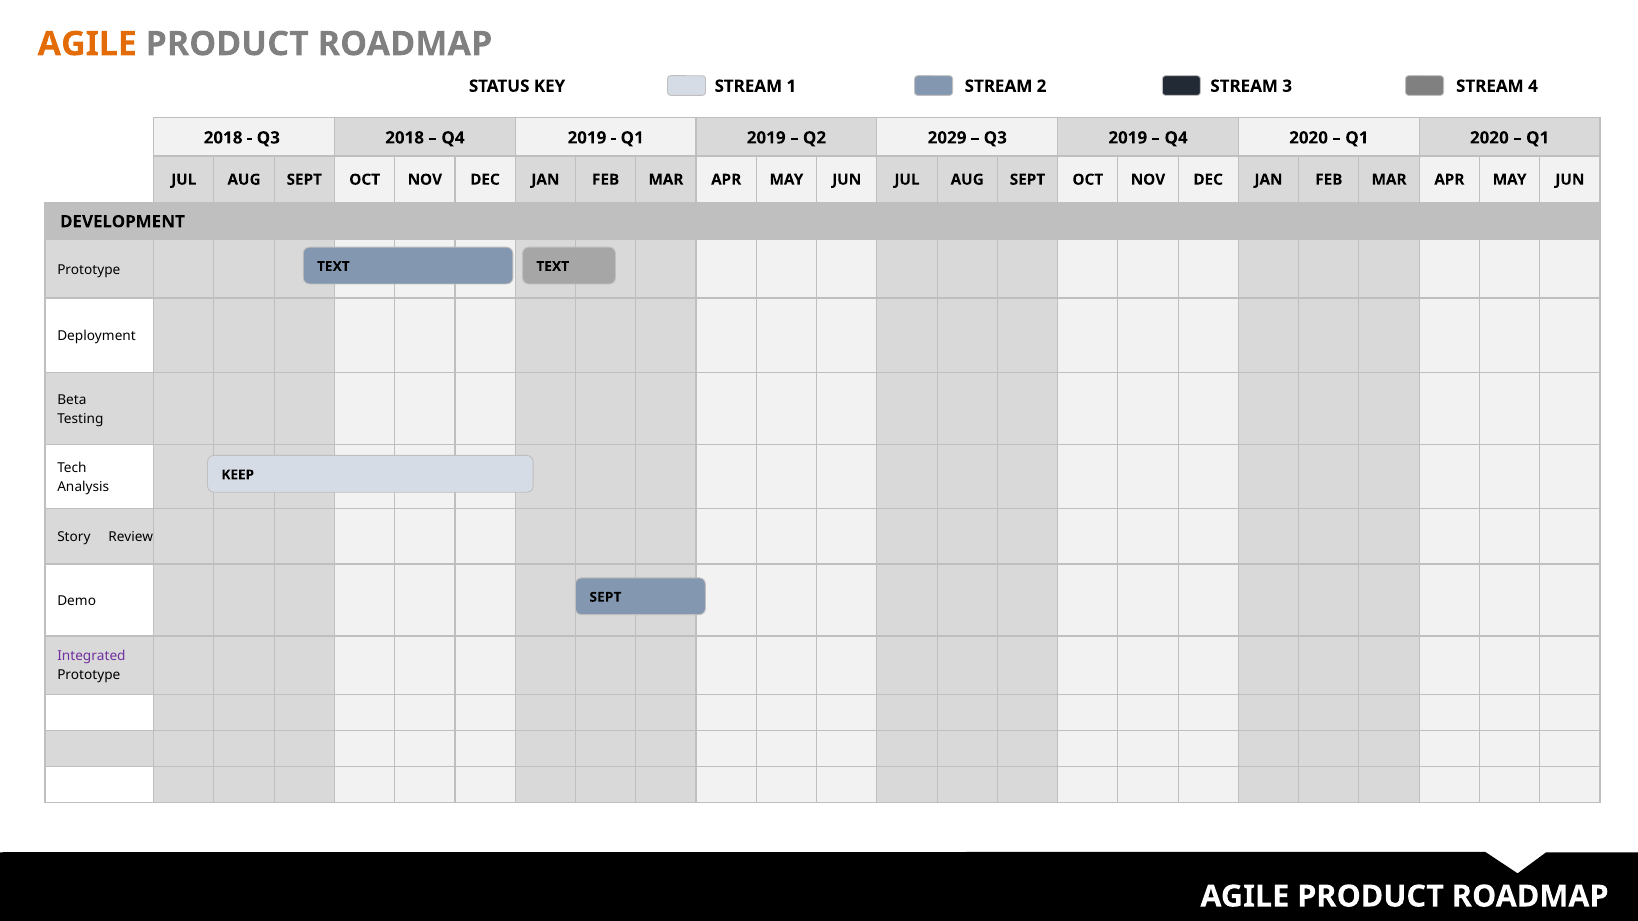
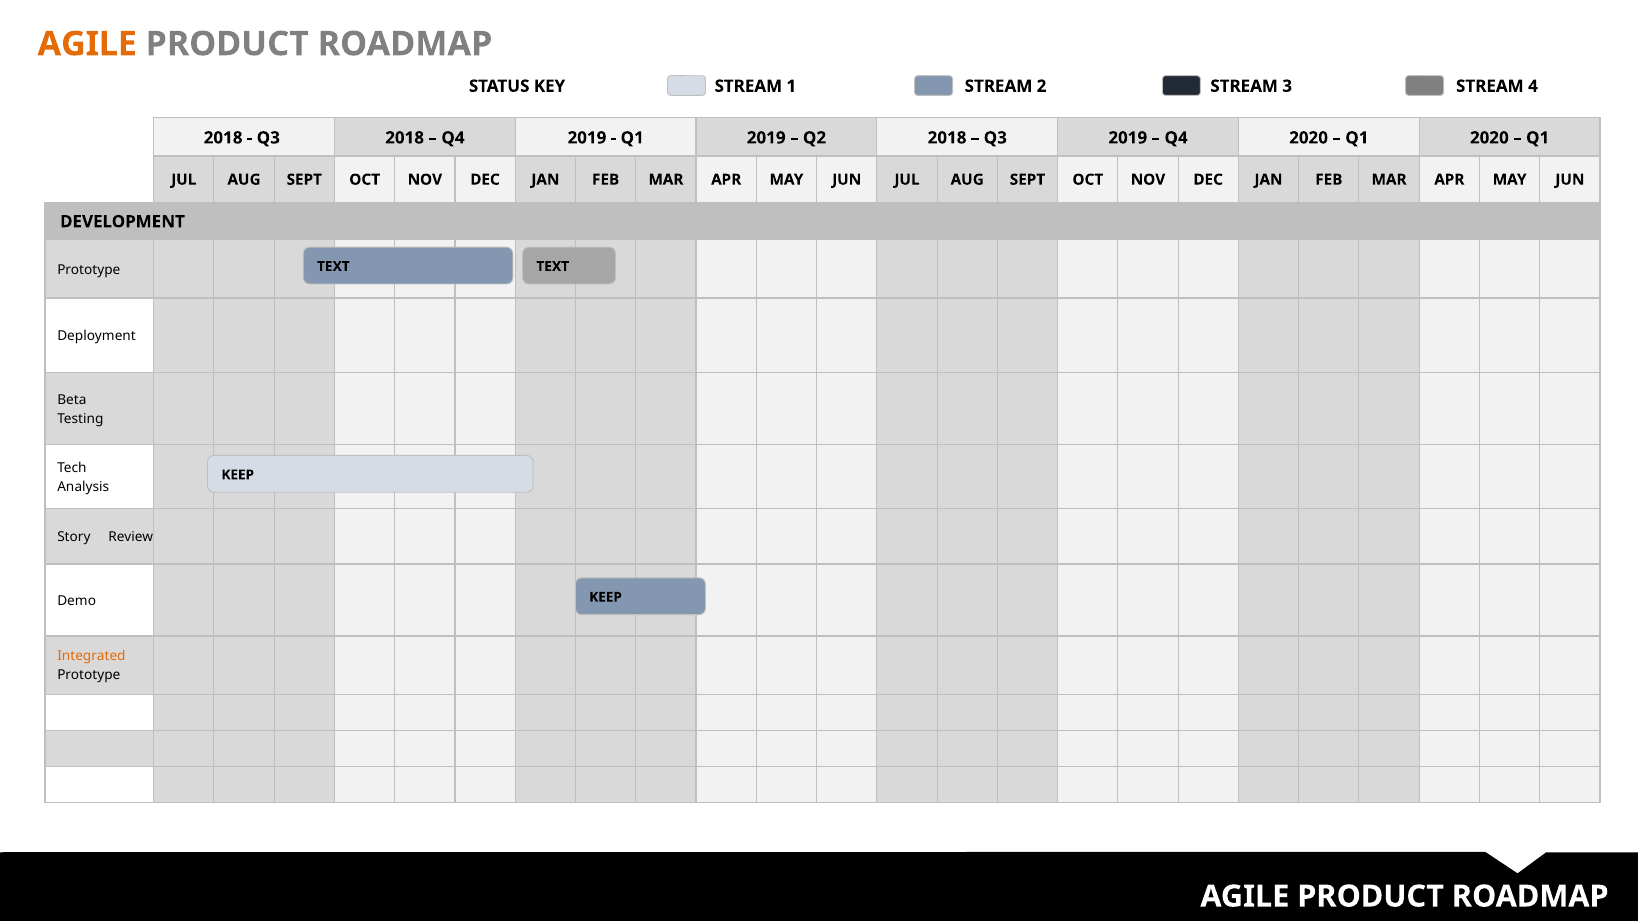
Q2 2029: 2029 -> 2018 (947, 138)
SEPT: SEPT -> KEEP (606, 597)
Integrated colour: purple -> orange (91, 657)
